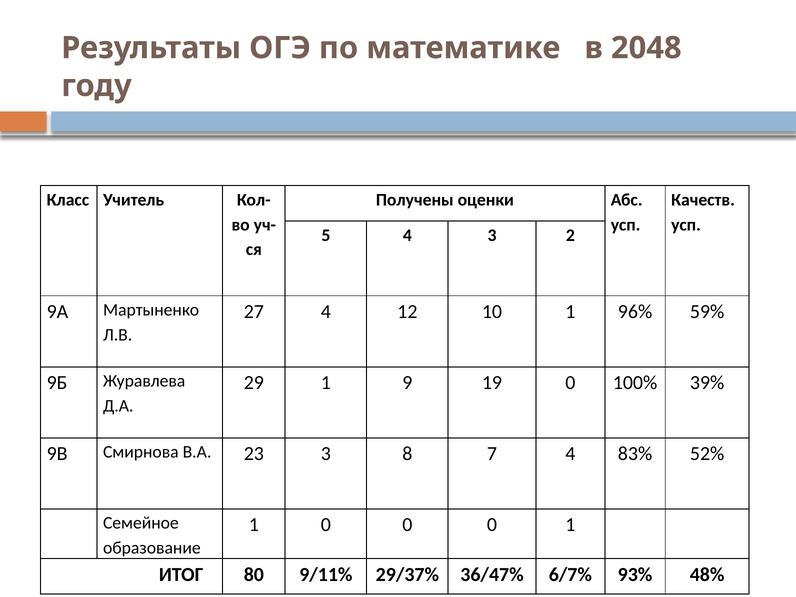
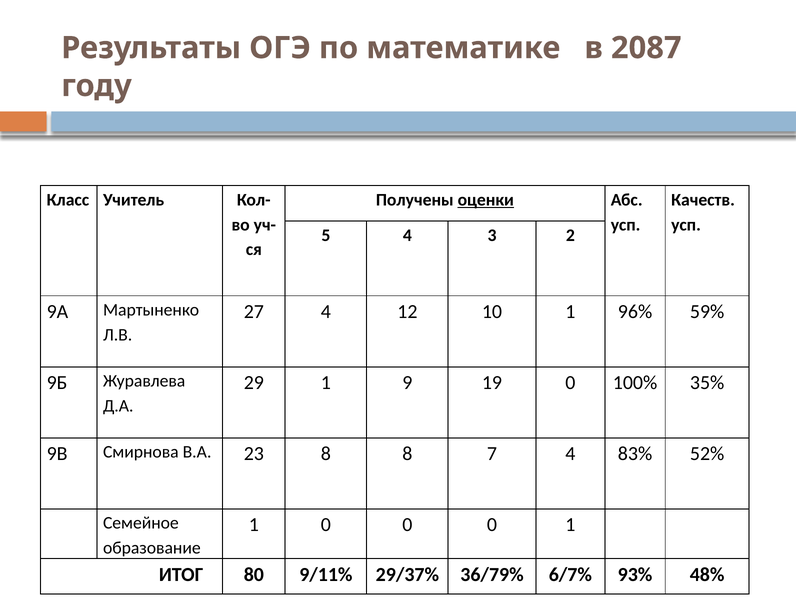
2048: 2048 -> 2087 (646, 48)
оценки underline: none -> present (486, 200)
39%: 39% -> 35% (707, 383)
23 3: 3 -> 8 (326, 454)
36/47%: 36/47% -> 36/79% (492, 575)
